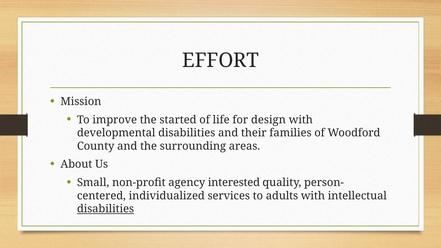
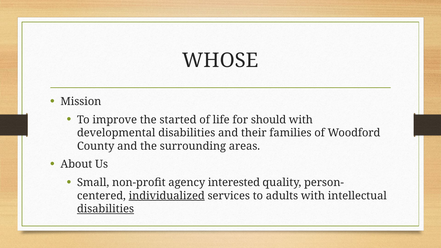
EFFORT: EFFORT -> WHOSE (220, 61)
design: design -> should (269, 120)
individualized underline: none -> present (167, 196)
